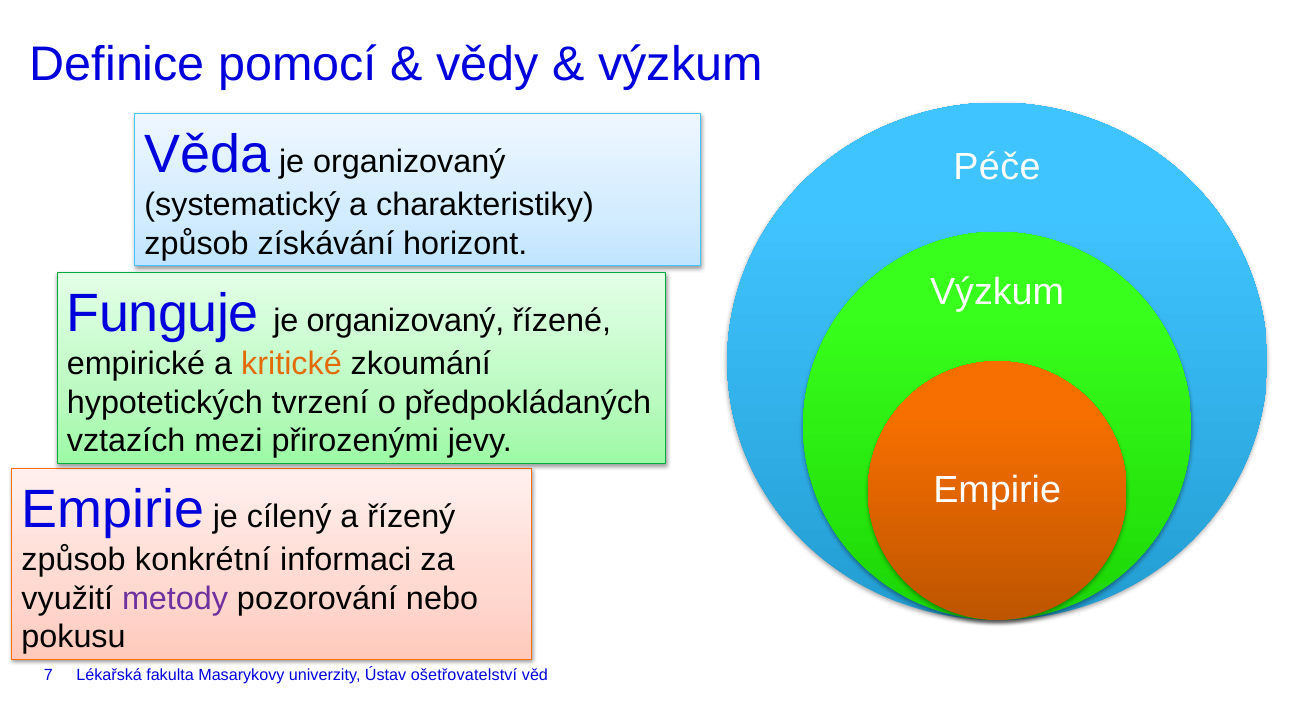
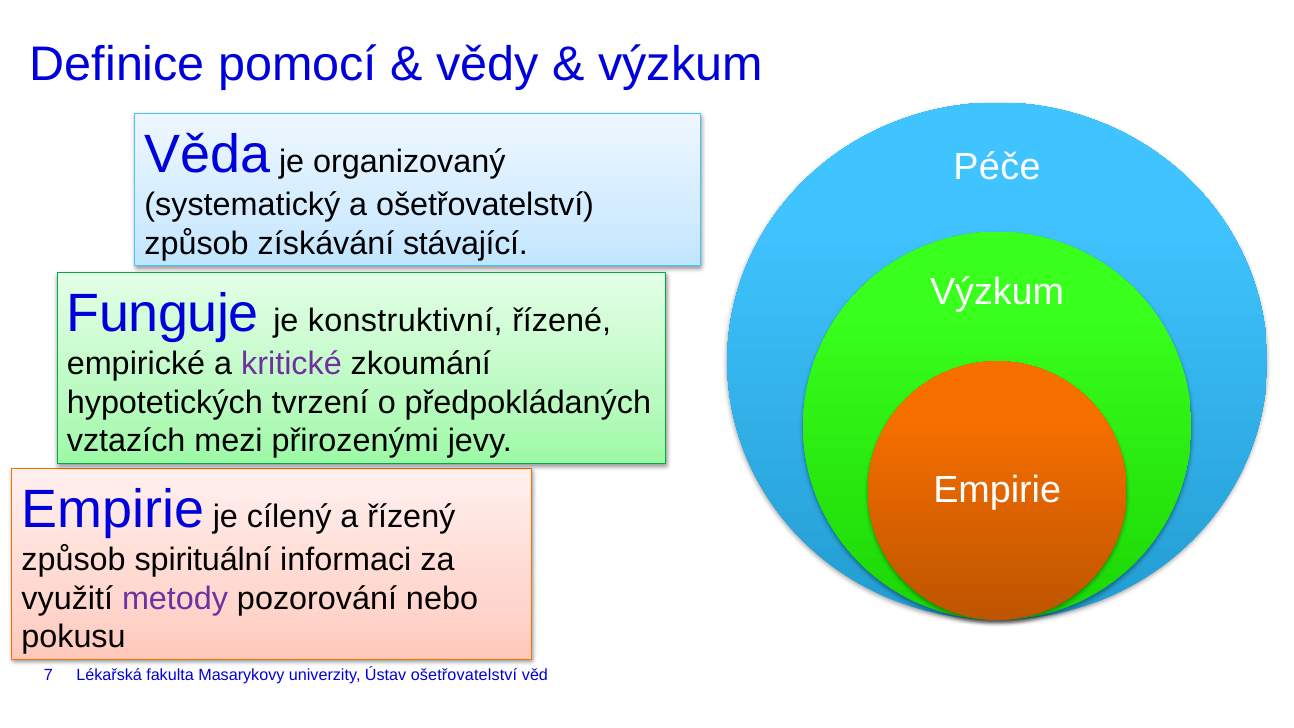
a charakteristiky: charakteristiky -> ošetřovatelství (485, 205)
horizont: horizont -> stávající (465, 244)
organizovaný: organizovaný -> konstruktivní (405, 320)
kritické colour: orange -> purple (291, 364)
konkrétní: konkrétní -> spirituální (203, 559)
